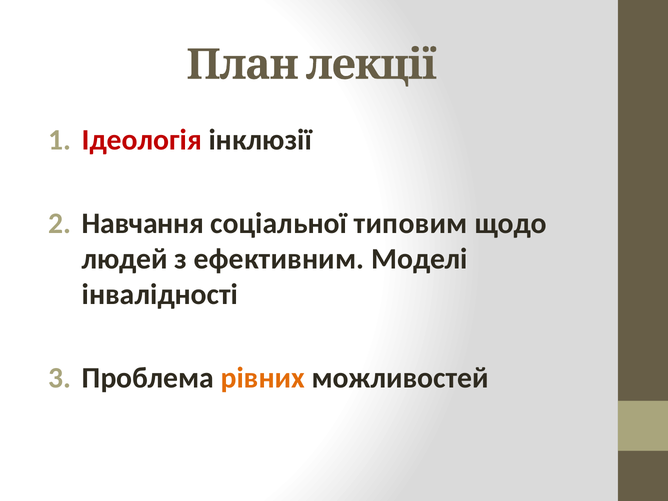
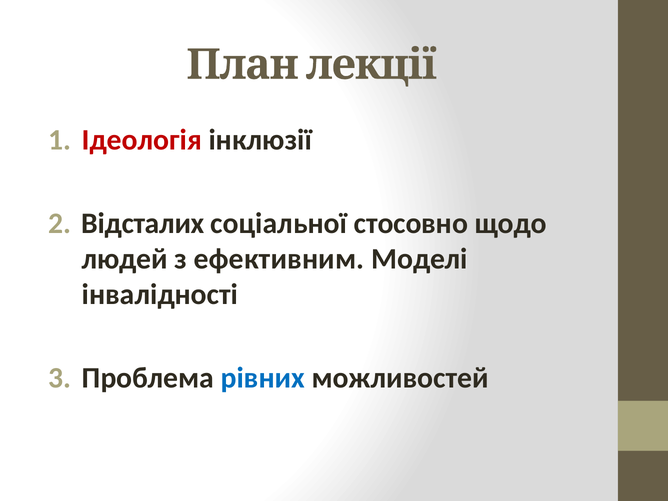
Навчання: Навчання -> Відсталих (143, 223)
типовим: типовим -> стосовно (411, 223)
рівних colour: orange -> blue (263, 378)
